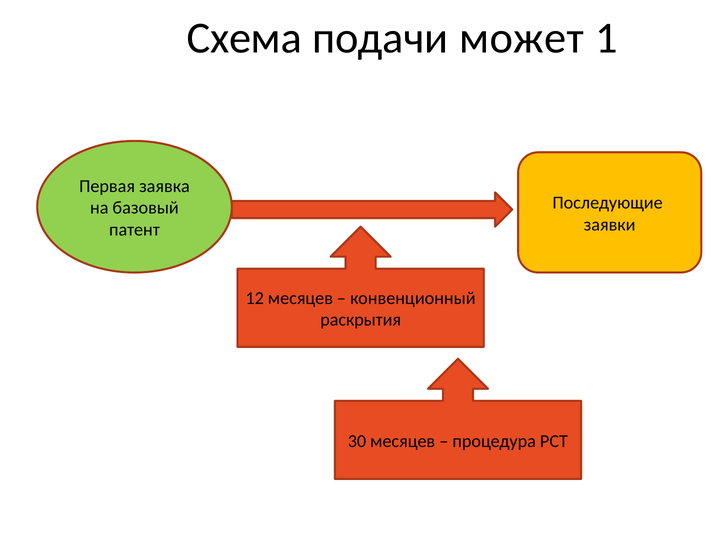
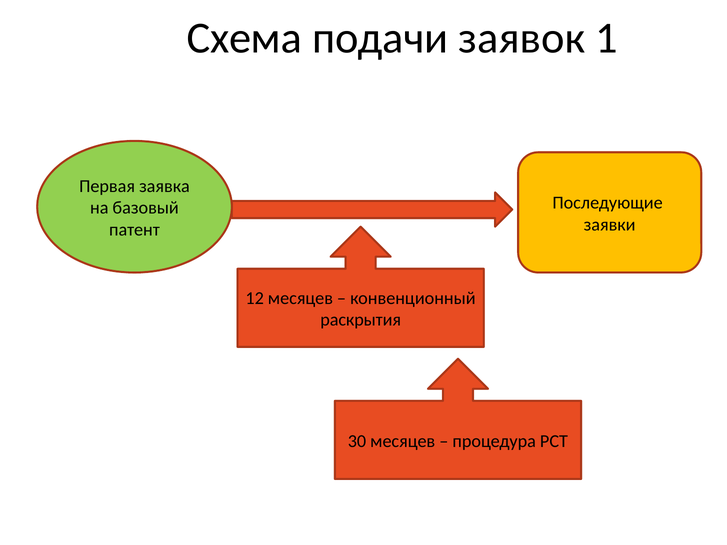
может: может -> заявок (522, 38)
